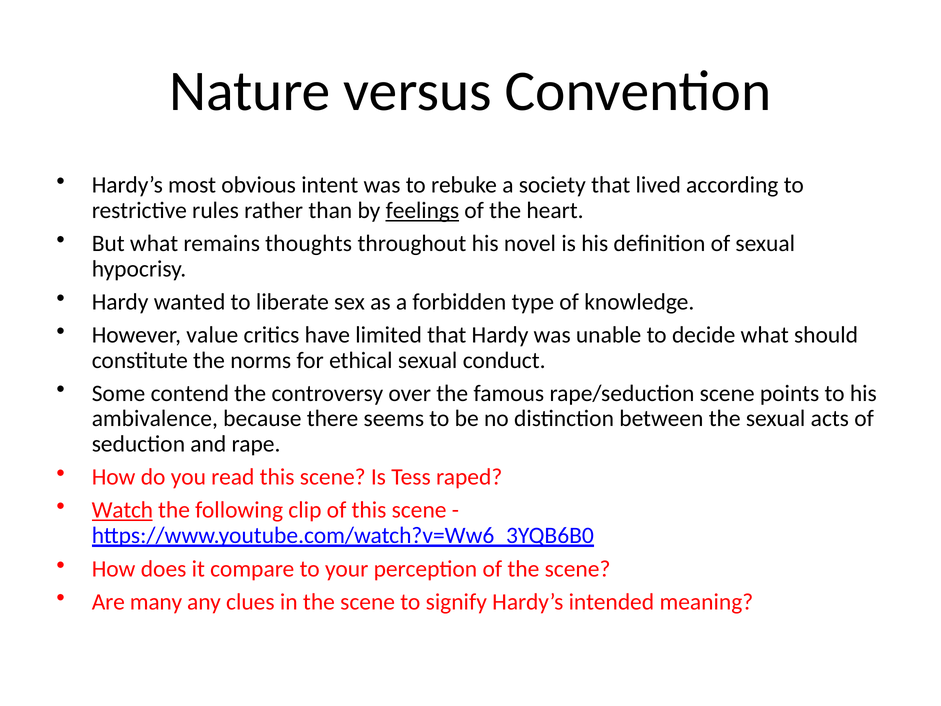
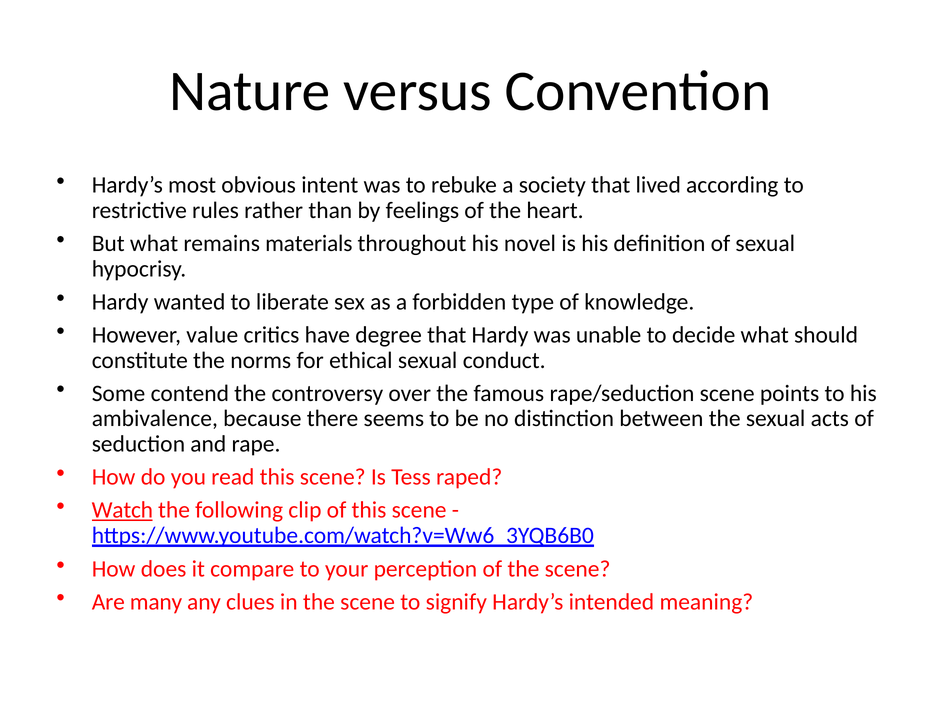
feelings underline: present -> none (422, 211)
thoughts: thoughts -> materials (309, 243)
limited: limited -> degree (389, 335)
